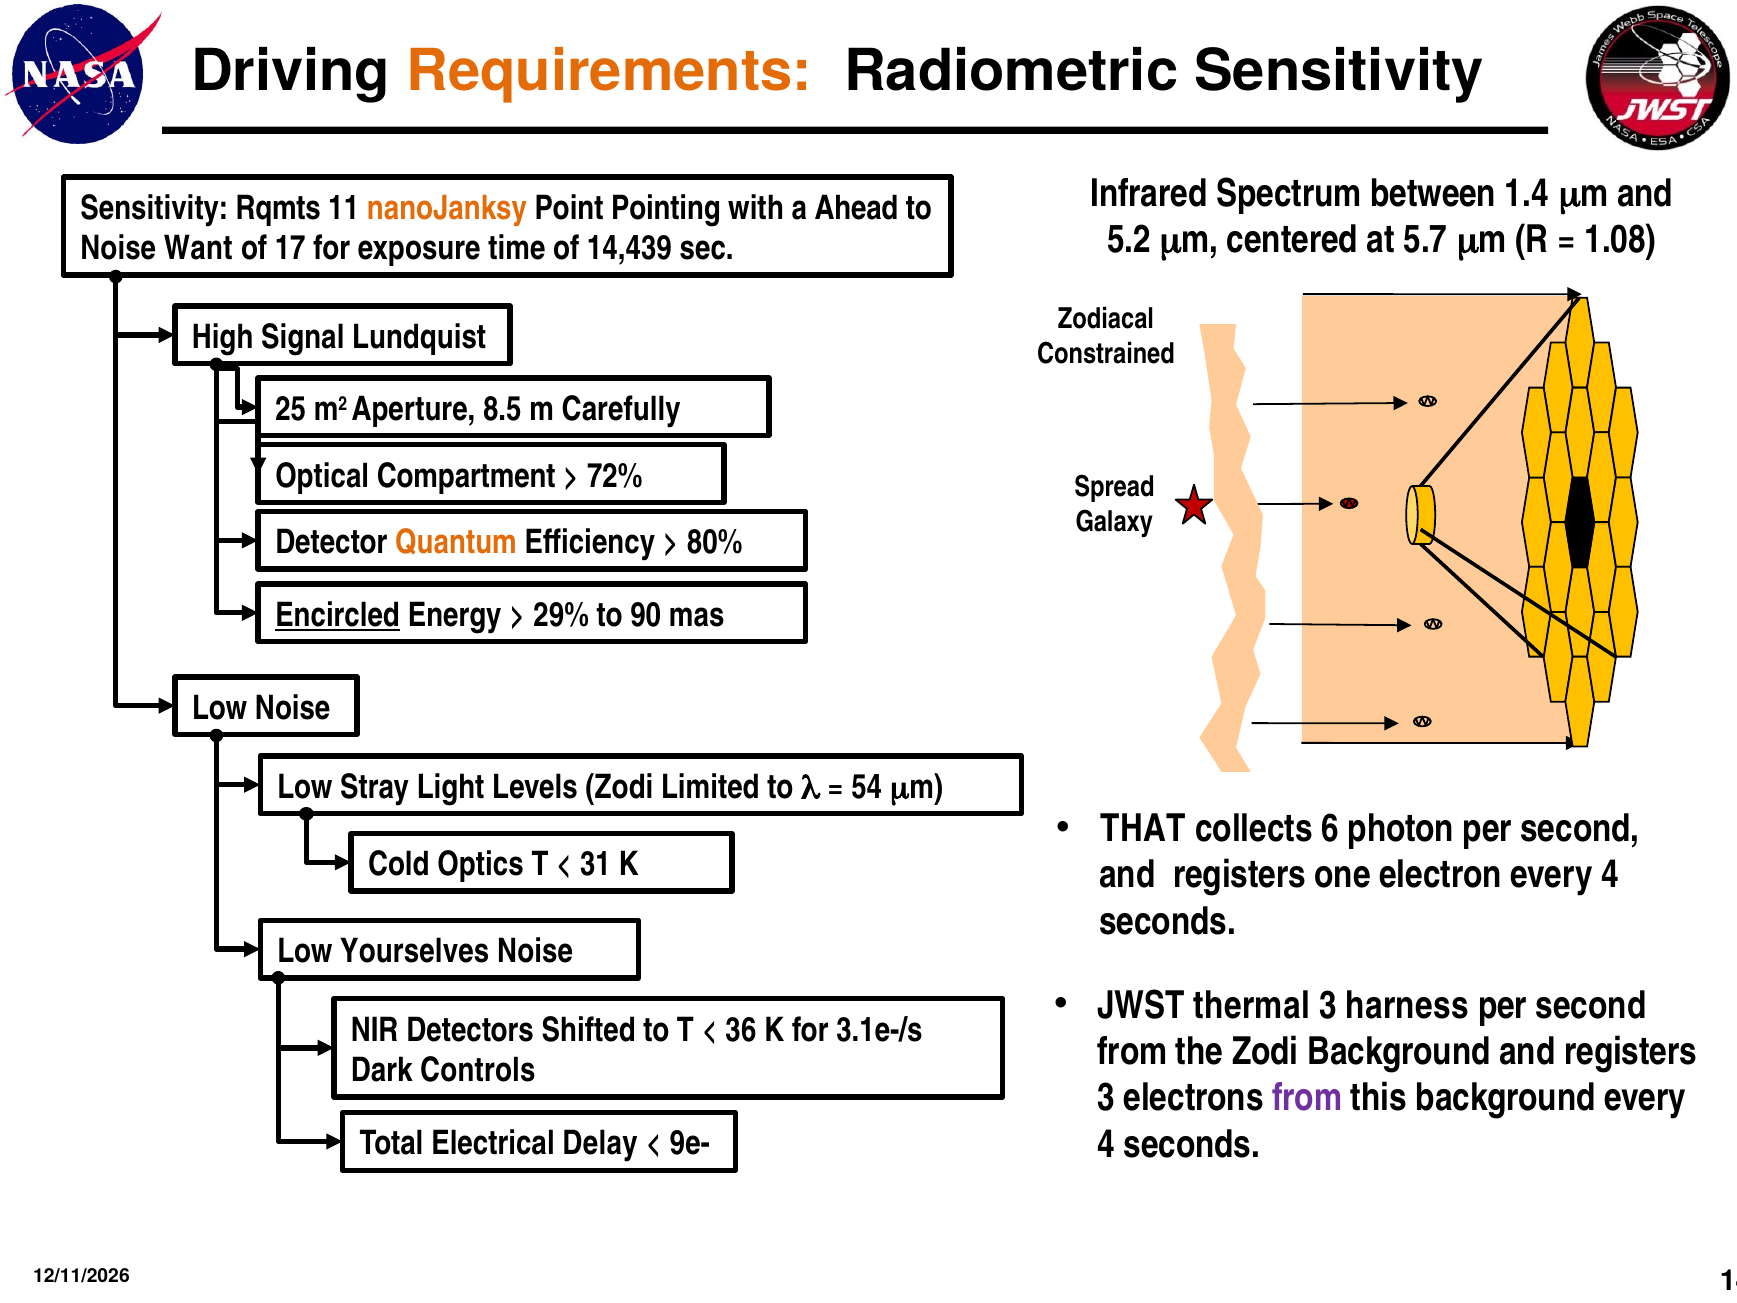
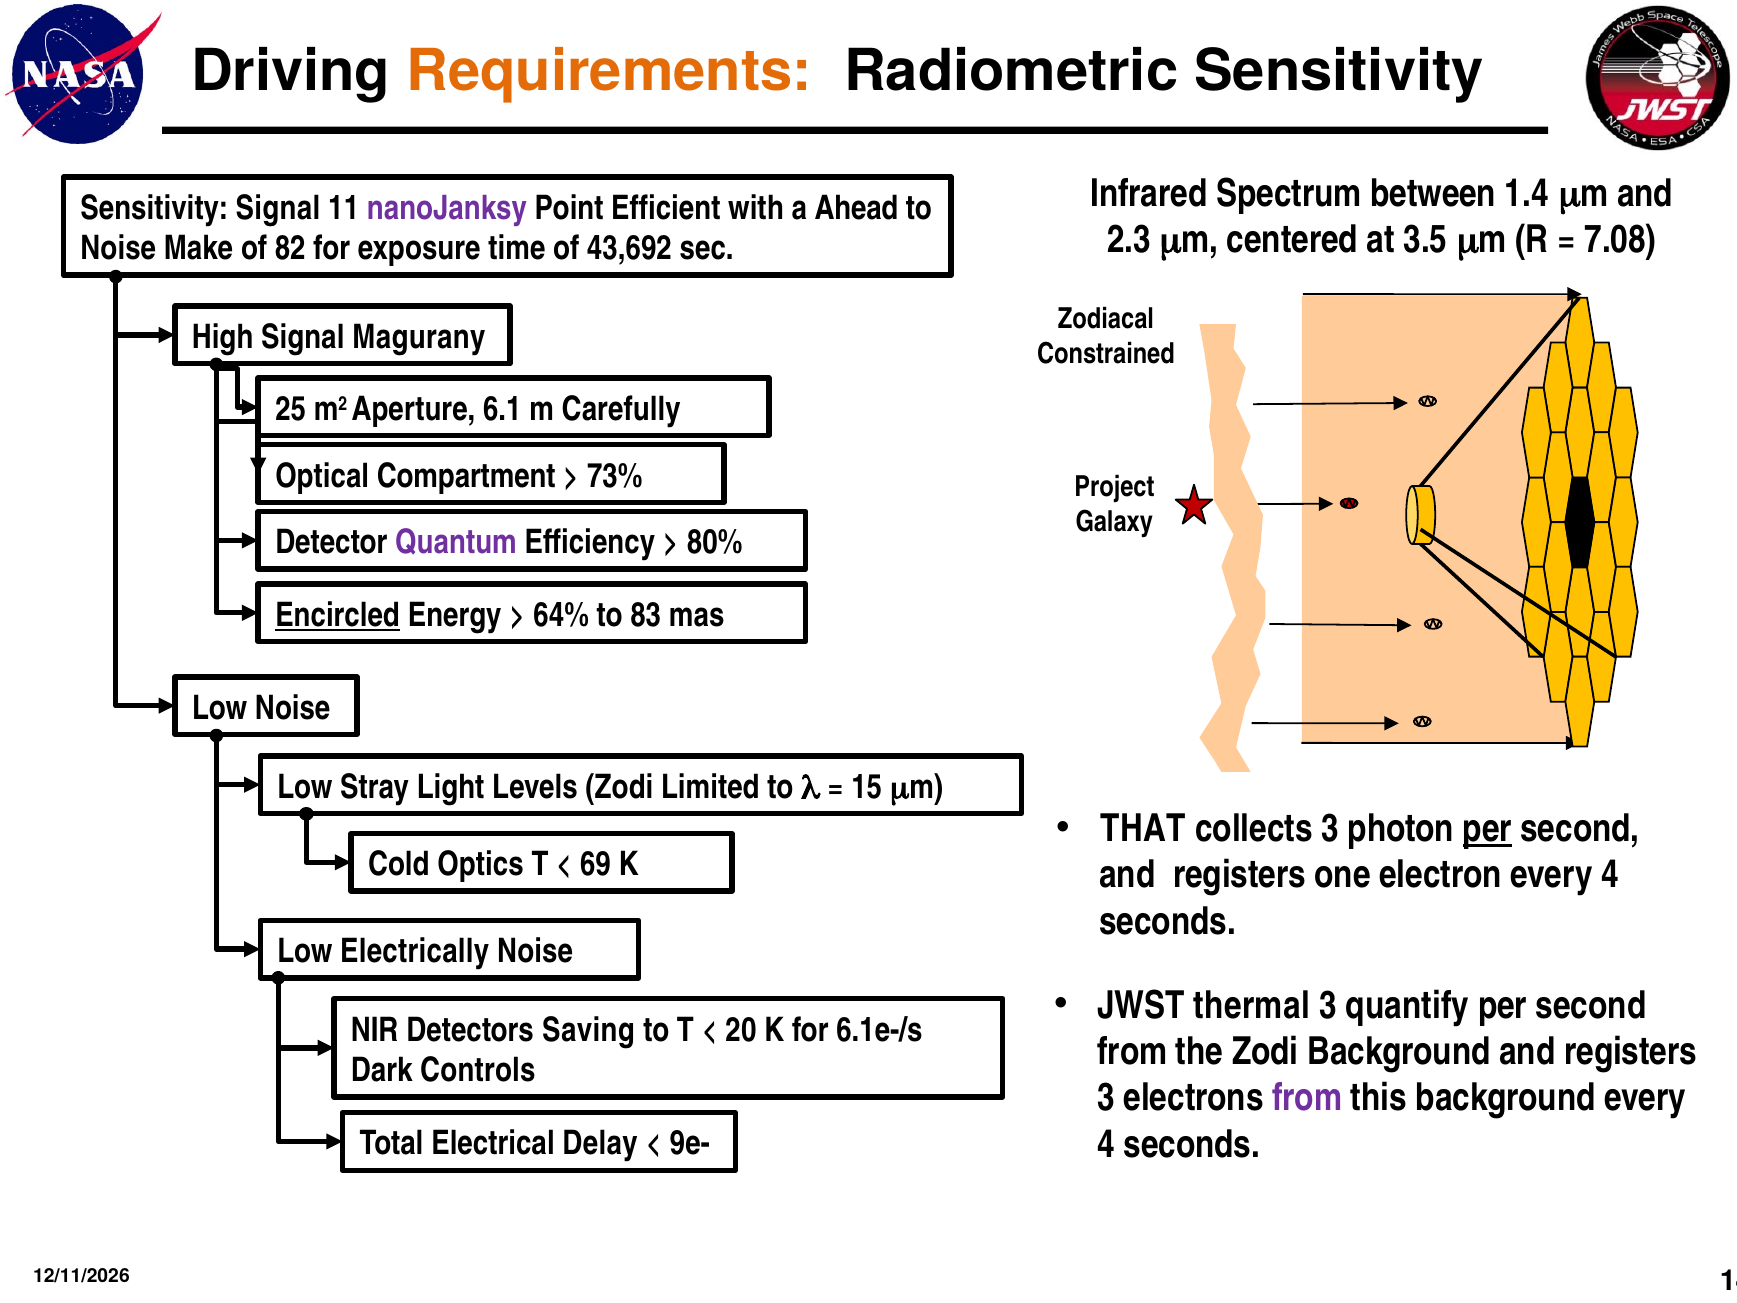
Sensitivity Rqmts: Rqmts -> Signal (278, 208)
nanoJanksy colour: orange -> purple (447, 208)
Pointing: Pointing -> Efficient (666, 208)
5.2: 5.2 -> 2.3 (1129, 240)
5.7: 5.7 -> 3.5 (1425, 240)
1.08: 1.08 -> 7.08 (1620, 240)
Want: Want -> Make (198, 249)
17: 17 -> 82 (290, 249)
14,439: 14,439 -> 43,692 (629, 249)
Lundquist: Lundquist -> Magurany (419, 337)
8.5: 8.5 -> 6.1 (502, 409)
72%: 72% -> 73% (615, 476)
Spread: Spread -> Project (1114, 487)
Quantum colour: orange -> purple (456, 543)
29%: 29% -> 64% (561, 615)
90: 90 -> 83 (646, 615)
54: 54 -> 15 (867, 787)
collects 6: 6 -> 3 (1330, 829)
per underline: none -> present (1487, 829)
31: 31 -> 69 (595, 865)
Yourselves: Yourselves -> Electrically (415, 951)
harness: harness -> quantify (1407, 1005)
Shifted: Shifted -> Saving (589, 1030)
36: 36 -> 20 (741, 1030)
3.1e-/s: 3.1e-/s -> 6.1e-/s (879, 1030)
